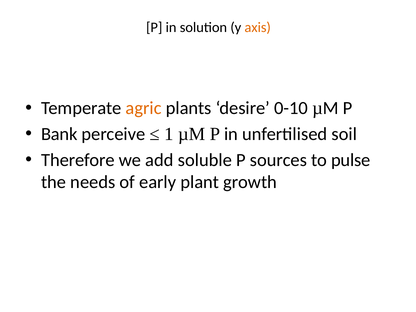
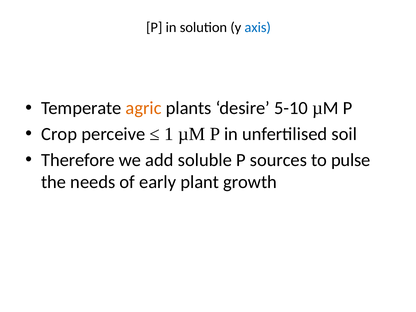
axis colour: orange -> blue (258, 27)
0-10: 0-10 -> 5-10 (291, 108)
Bank: Bank -> Crop (59, 134)
